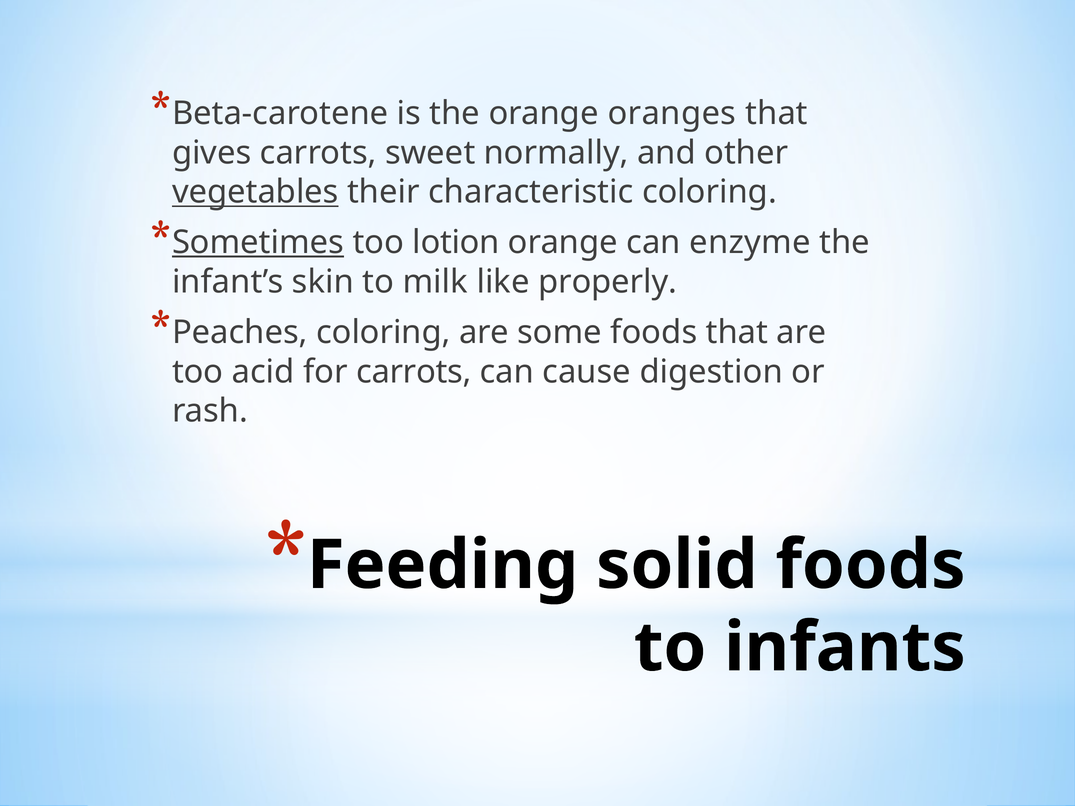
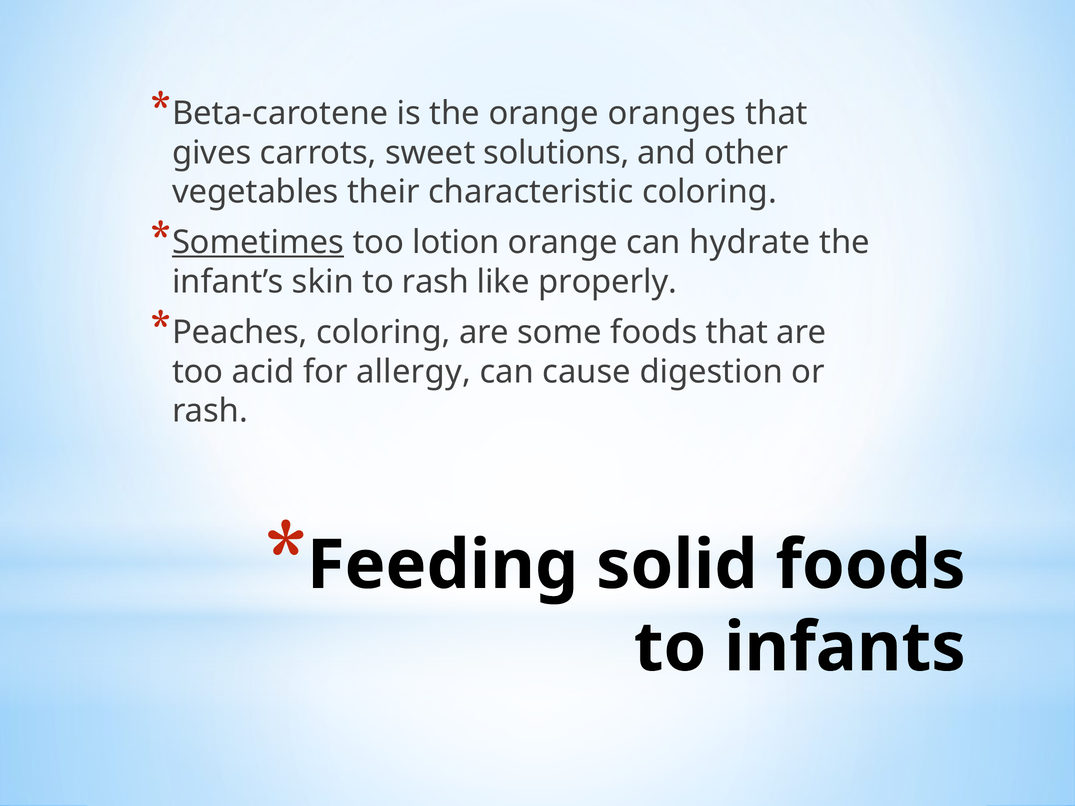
normally: normally -> solutions (556, 153)
vegetables underline: present -> none (255, 192)
enzyme: enzyme -> hydrate (750, 243)
to milk: milk -> rash (435, 282)
for carrots: carrots -> allergy (414, 372)
